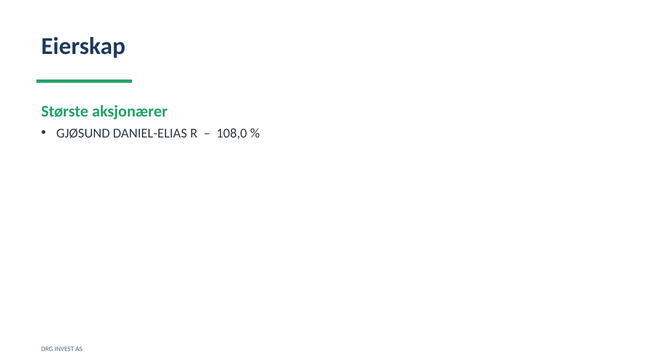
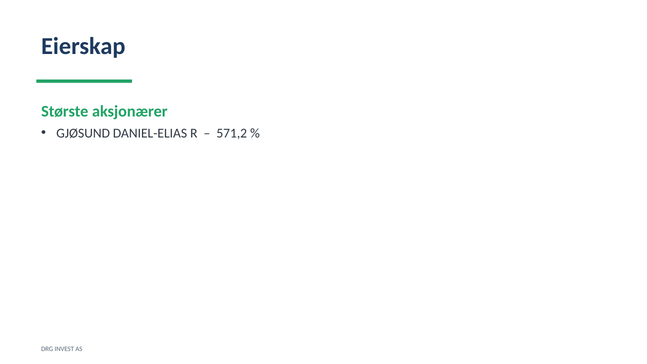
108,0: 108,0 -> 571,2 (232, 133)
